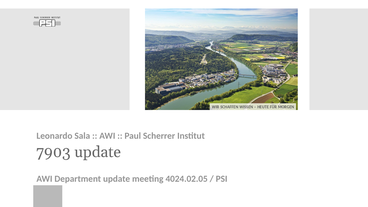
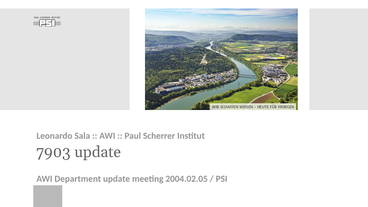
4024.02.05: 4024.02.05 -> 2004.02.05 (187, 179)
